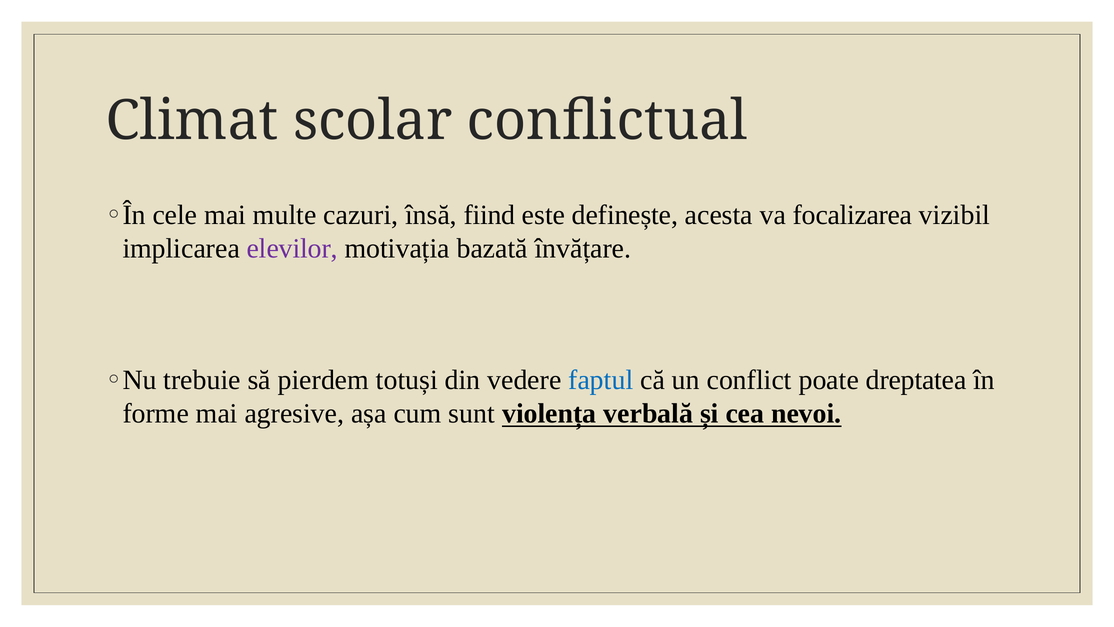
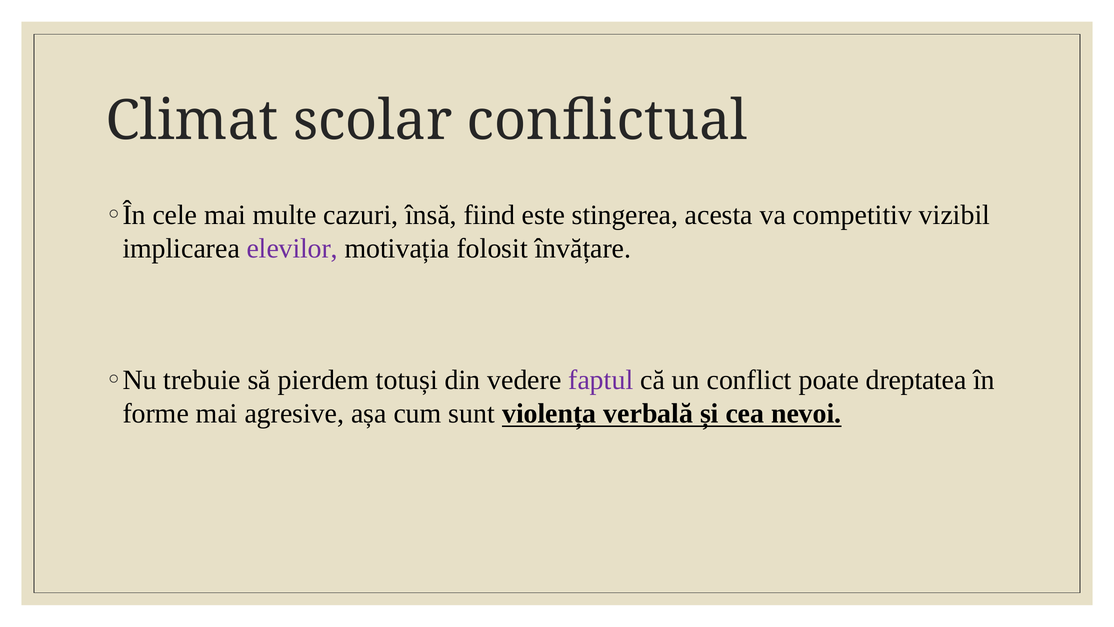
definește: definește -> stingerea (625, 215)
focalizarea: focalizarea -> competitiv (852, 215)
bazată: bazată -> folosit (492, 248)
faptul colour: blue -> purple (601, 380)
